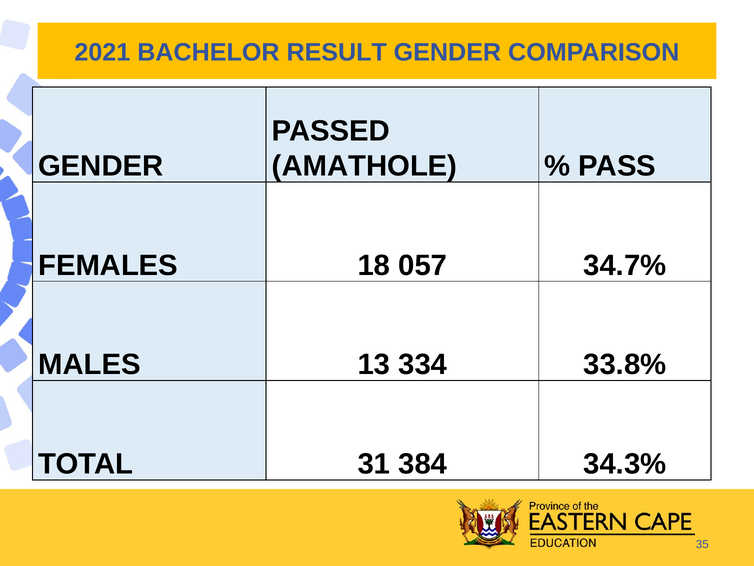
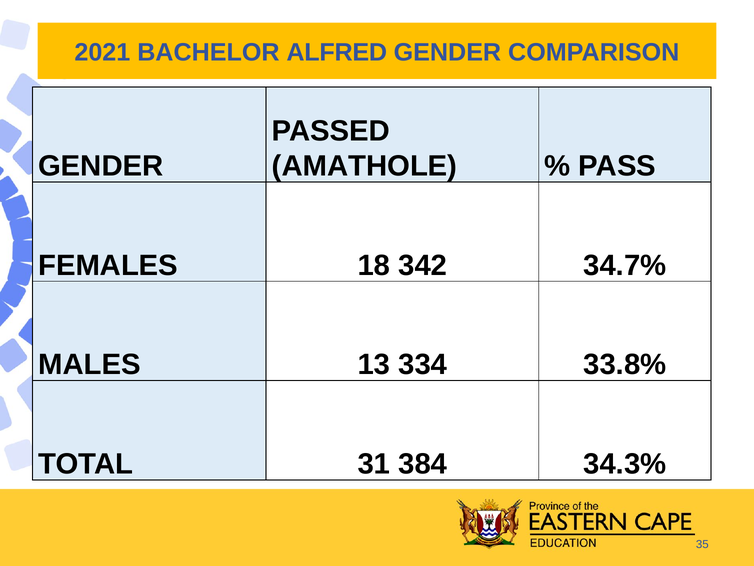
RESULT: RESULT -> ALFRED (337, 52)
057: 057 -> 342 (423, 265)
